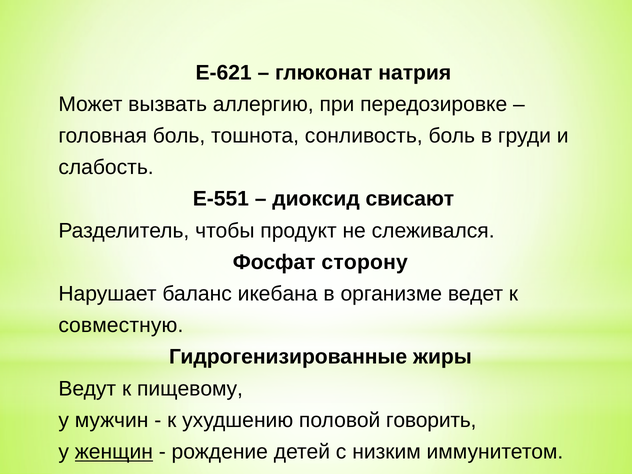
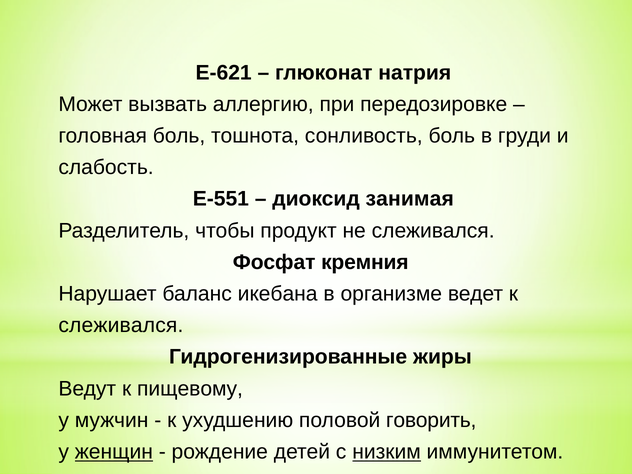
свисают: свисают -> занимая (410, 199)
сторону: сторону -> кремния (365, 262)
совместную: совместную -> слеживался (121, 325)
низким underline: none -> present (387, 452)
